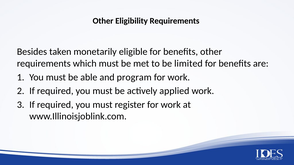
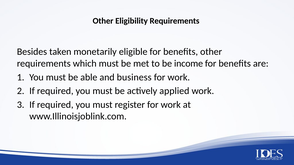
limited: limited -> income (189, 64)
program: program -> business (134, 77)
